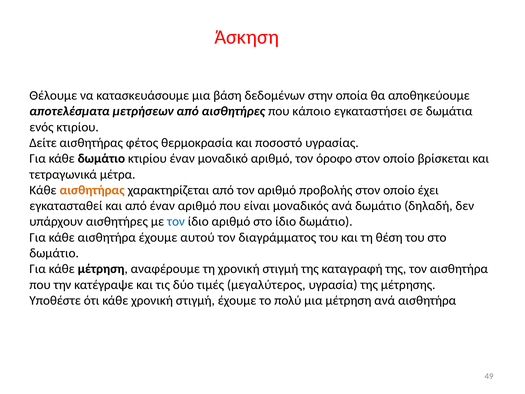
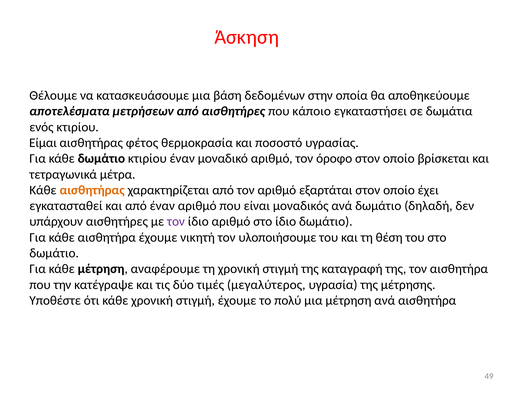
Δείτε: Δείτε -> Είμαι (43, 143)
προβολής: προβολής -> εξαρτάται (326, 190)
τον colour: blue -> purple (176, 222)
αυτού: αυτού -> νικητή (198, 237)
διαγράμματος: διαγράμματος -> υλοποιήσουμε (277, 237)
